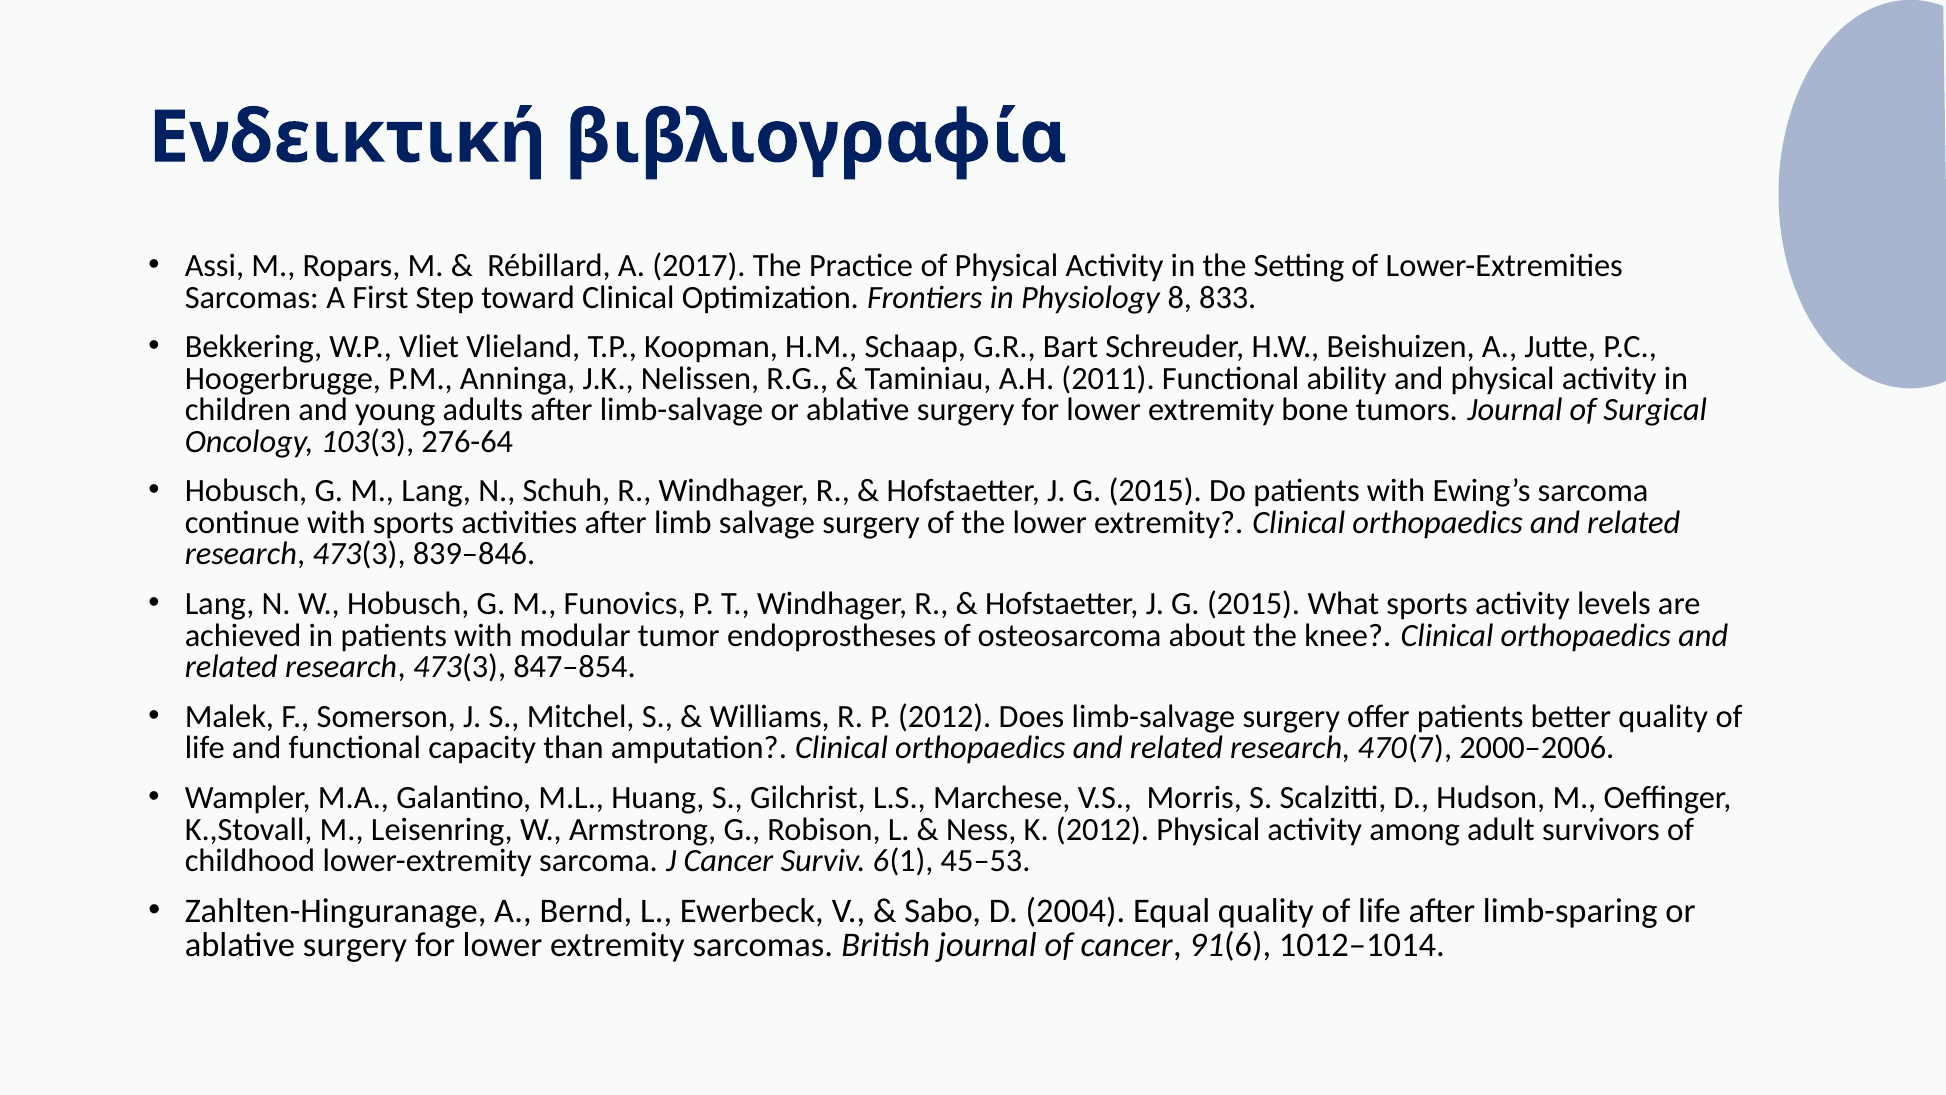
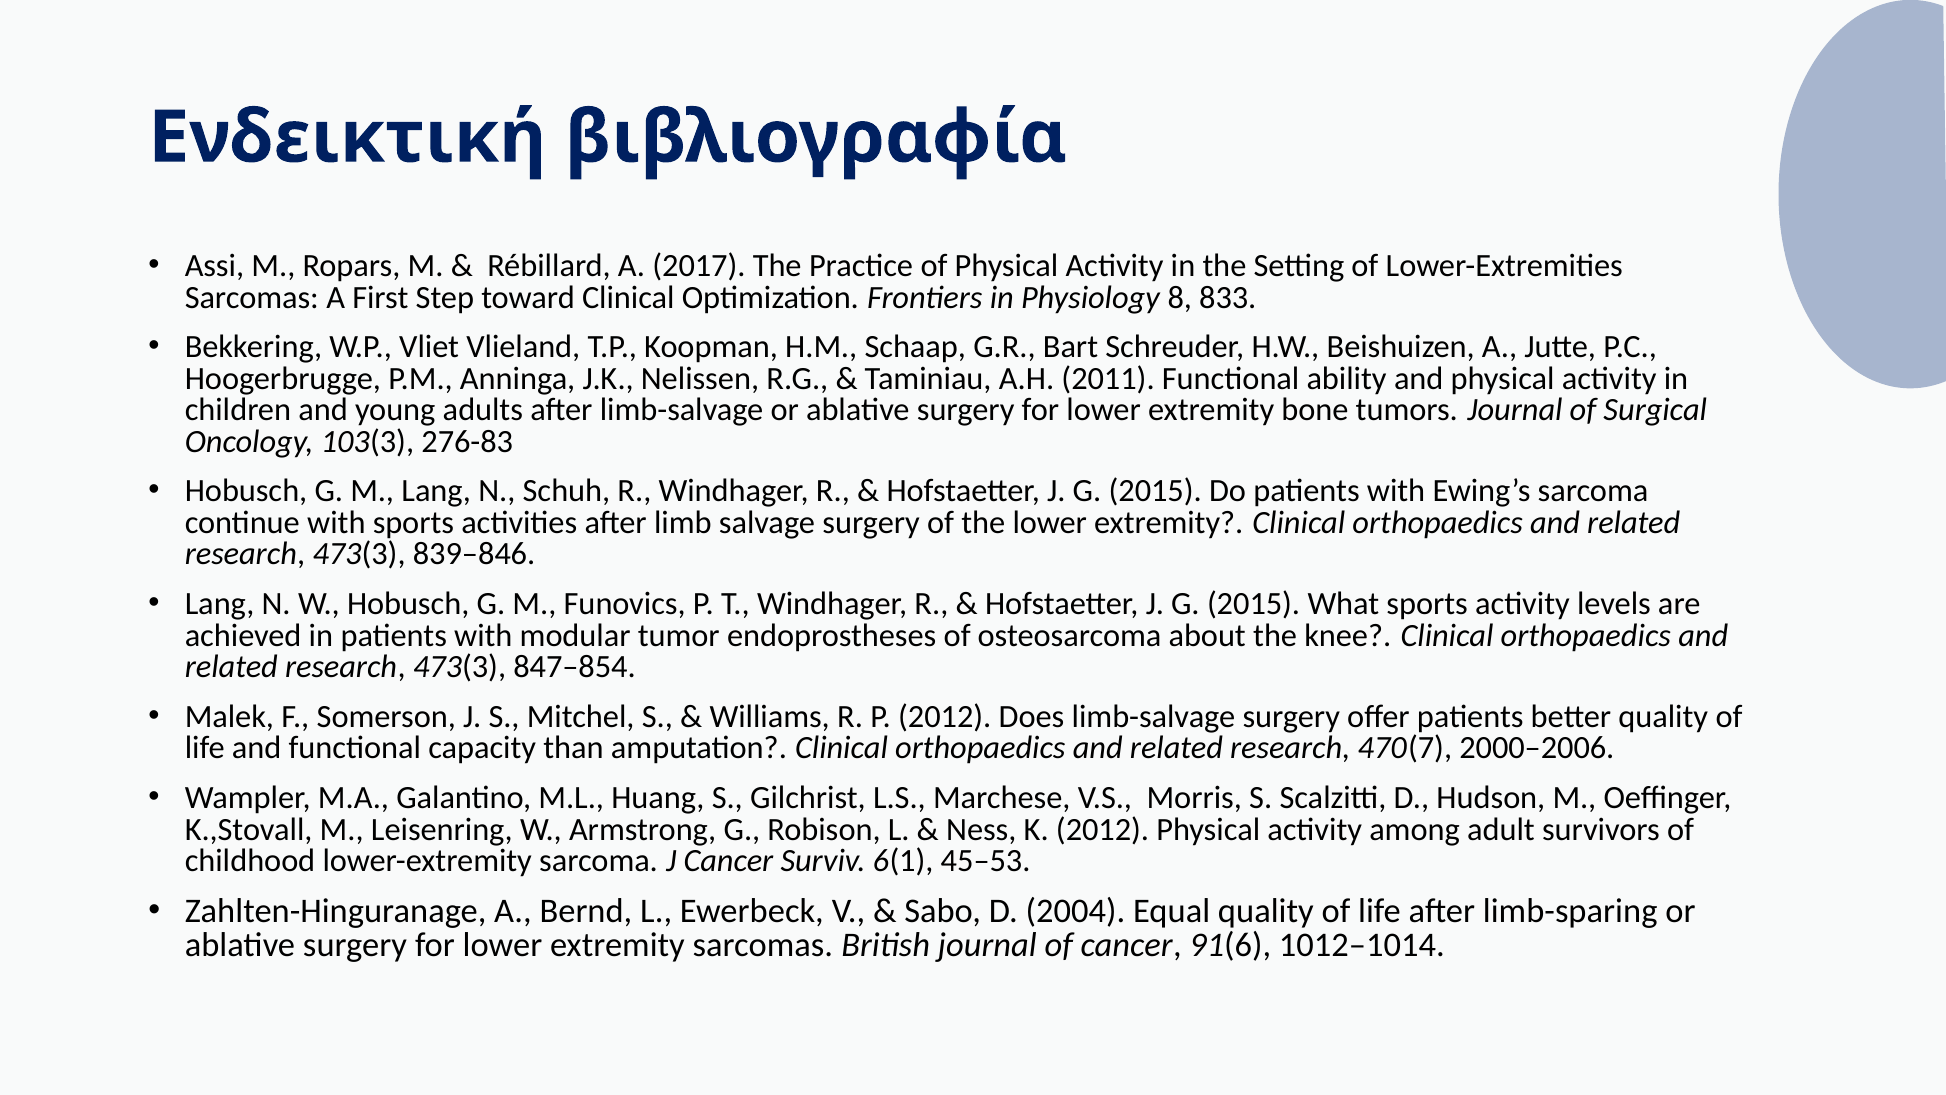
276-64: 276-64 -> 276-83 (467, 441)
